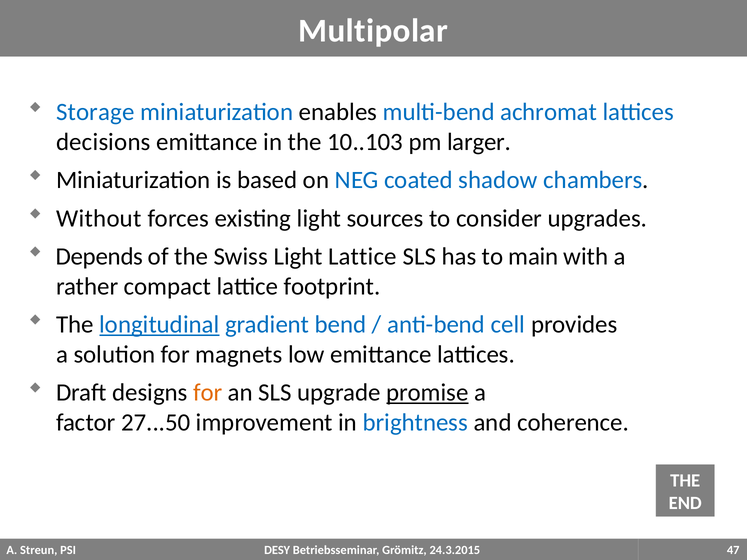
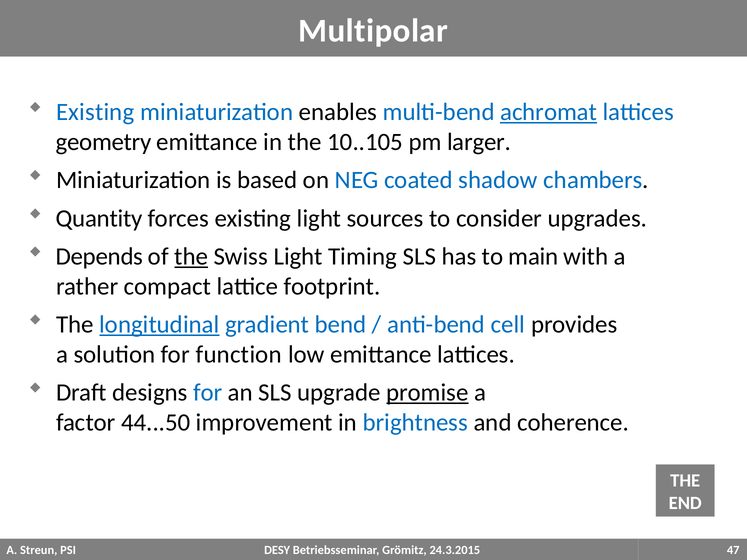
Storage: Storage -> Existing (95, 112)
achromat underline: none -> present (549, 112)
decisions: decisions -> geometry (104, 142)
10..103: 10..103 -> 10..105 (365, 142)
Without: Without -> Quantity (99, 219)
the underline: none -> present (191, 257)
Light Lattice: Lattice -> Timing (363, 257)
magnets: magnets -> function (239, 355)
for colour: orange -> blue (208, 393)
27...50: 27...50 -> 44...50 (156, 423)
